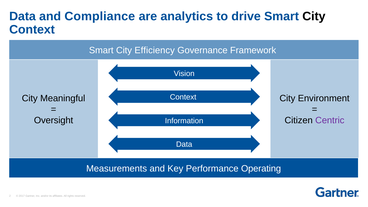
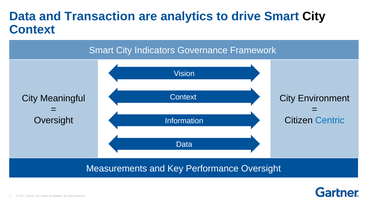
Compliance: Compliance -> Transaction (100, 16)
Efficiency: Efficiency -> Indicators (155, 50)
Centric colour: purple -> blue (330, 120)
Performance Operating: Operating -> Oversight (261, 168)
